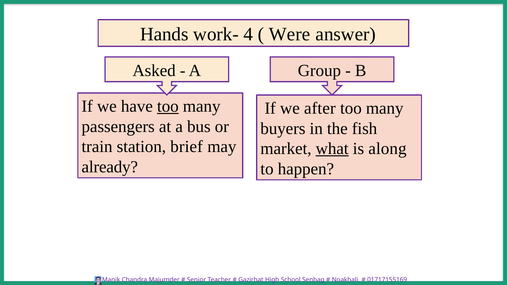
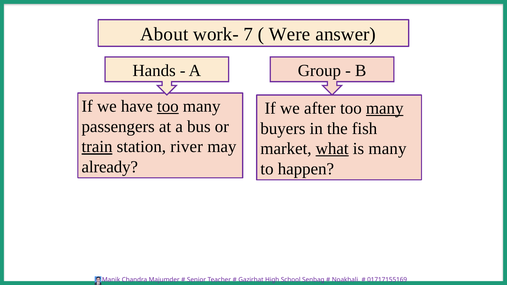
Hands: Hands -> About (164, 34)
4: 4 -> 7 (248, 34)
Asked: Asked -> Hands (154, 71)
many underline: none -> present (385, 108)
train underline: none -> present (97, 147)
brief: brief -> river (187, 147)
is along: along -> many (387, 149)
